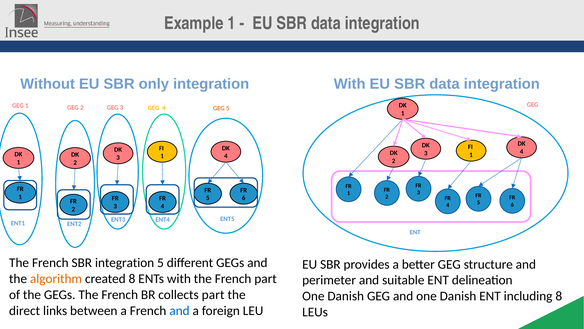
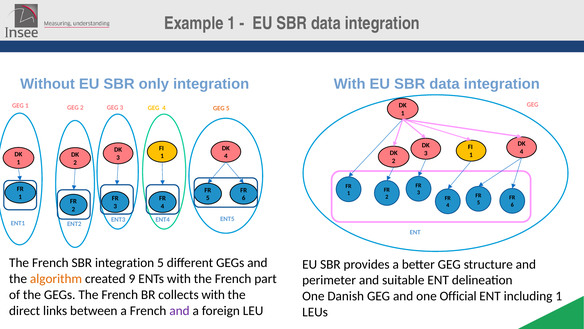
created 8: 8 -> 9 (132, 278)
collects part: part -> with (213, 294)
and one Danish: Danish -> Official (458, 296)
including 8: 8 -> 1 (559, 296)
and colour: blue -> purple (179, 310)
